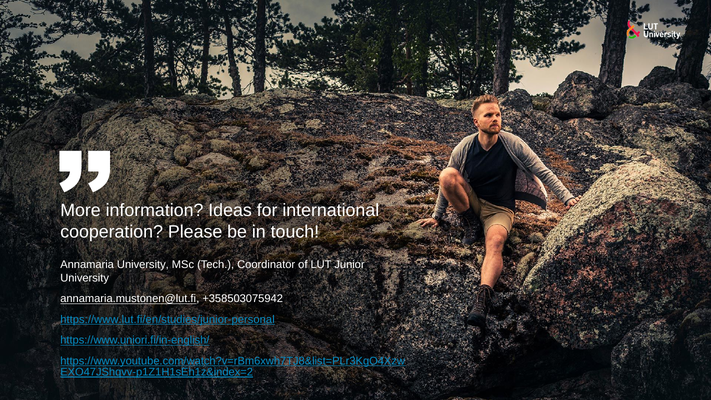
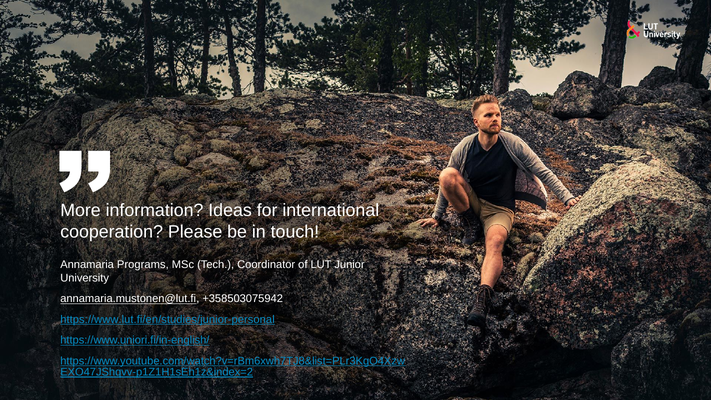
Annamaria University: University -> Programs (143, 265)
